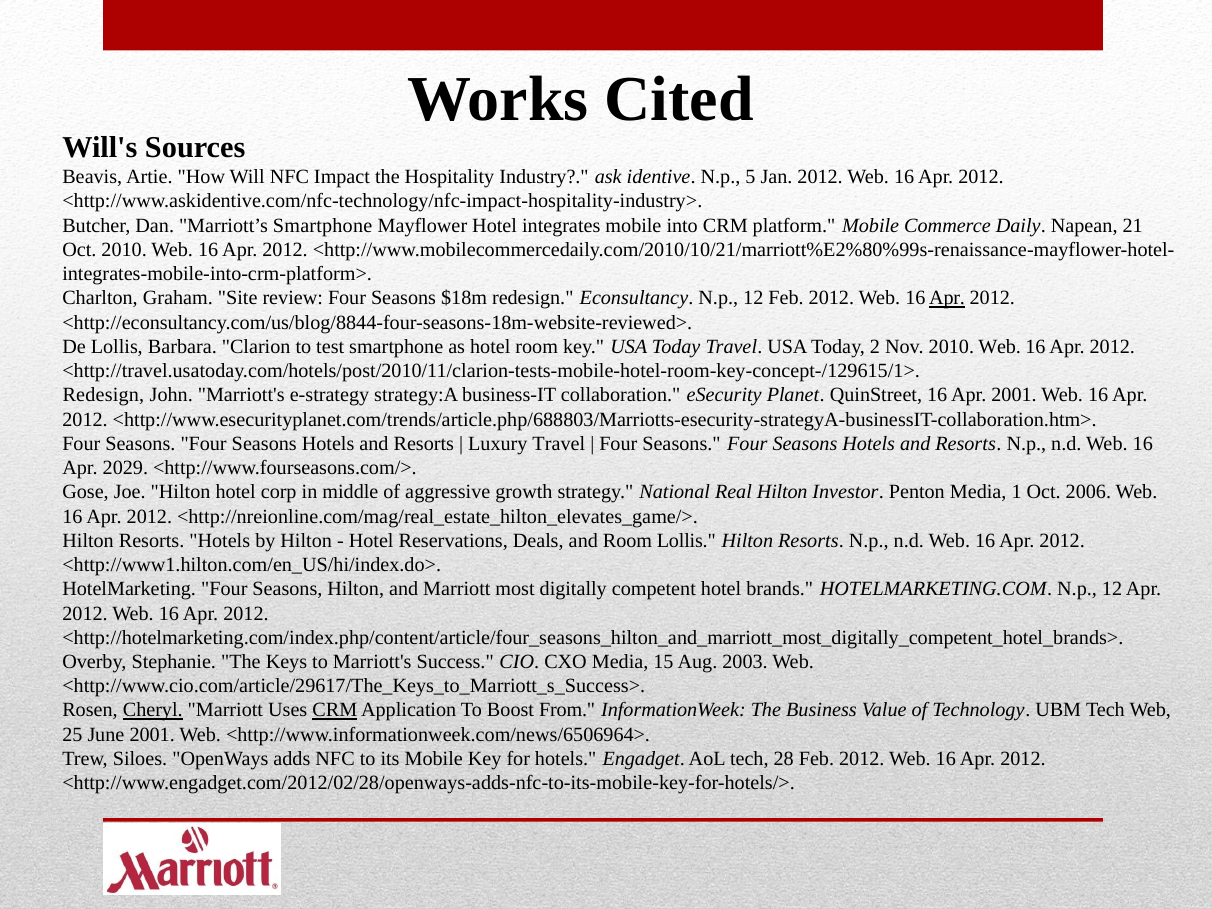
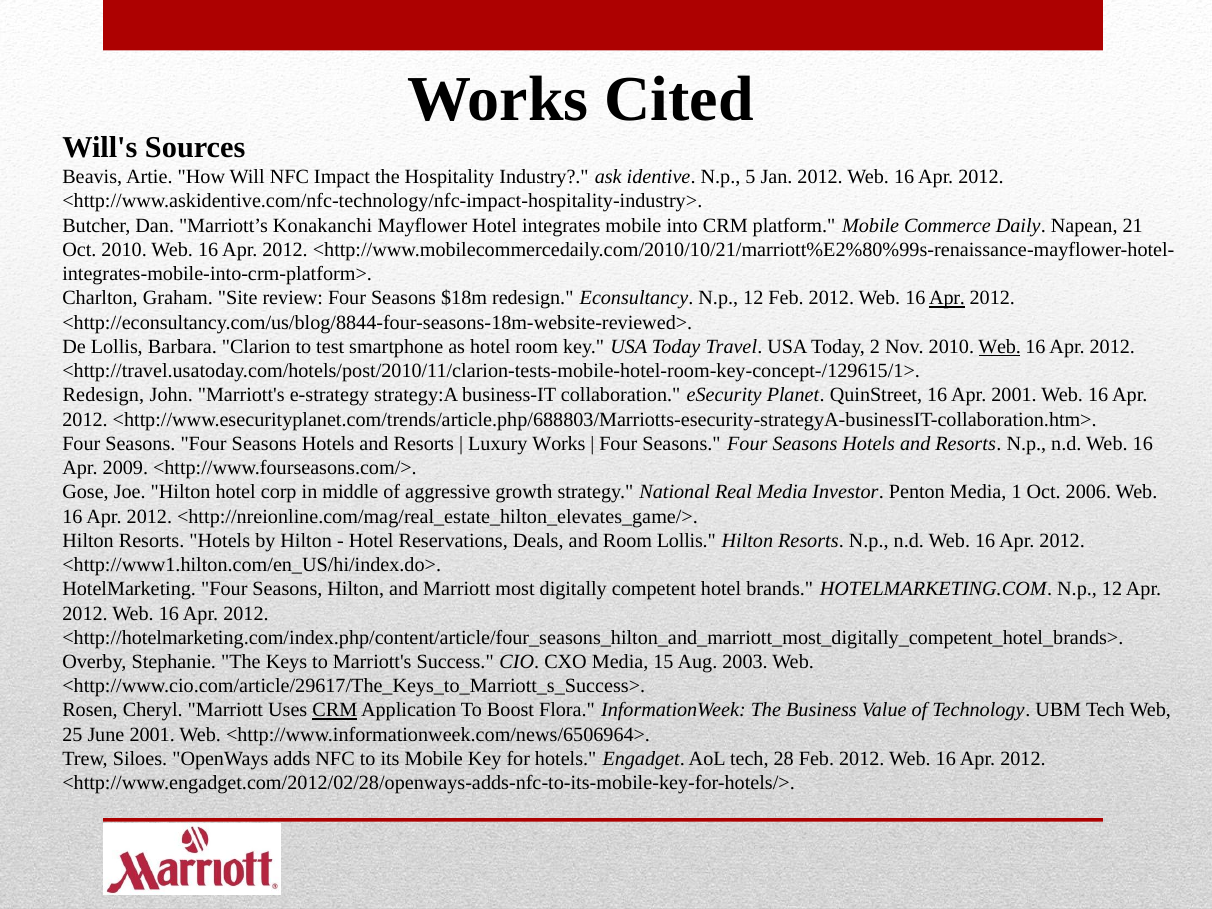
Marriott’s Smartphone: Smartphone -> Konakanchi (323, 226)
Web underline: none -> present (1000, 347)
Luxury Travel: Travel -> Works (559, 444)
2029: 2029 -> 2009 (125, 468)
Real Hilton: Hilton -> Media (782, 492)
Cheryl underline: present -> none (153, 710)
From: From -> Flora (567, 710)
